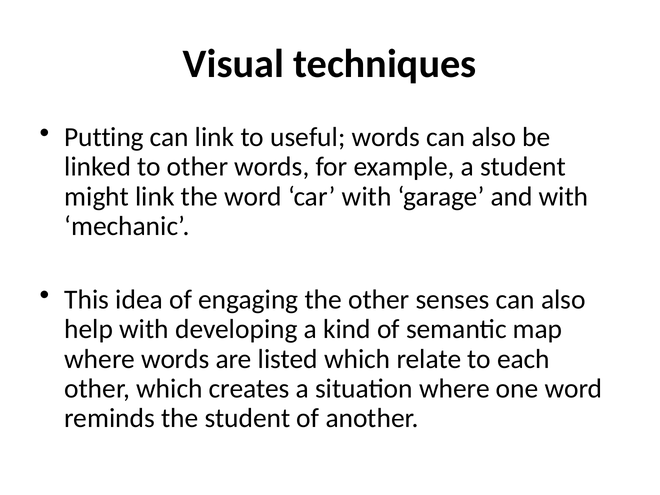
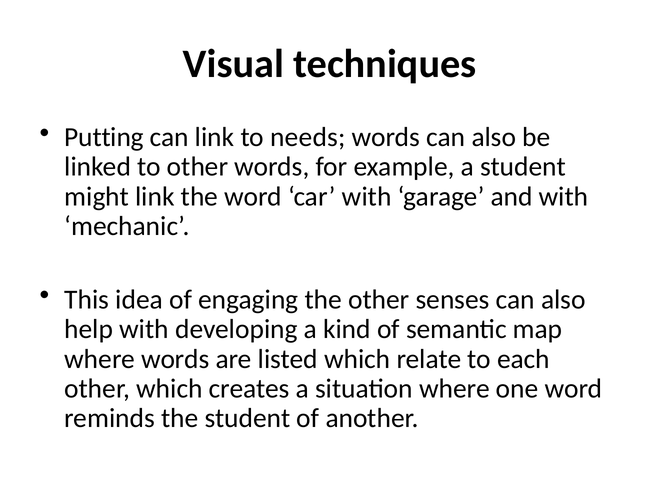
useful: useful -> needs (308, 137)
